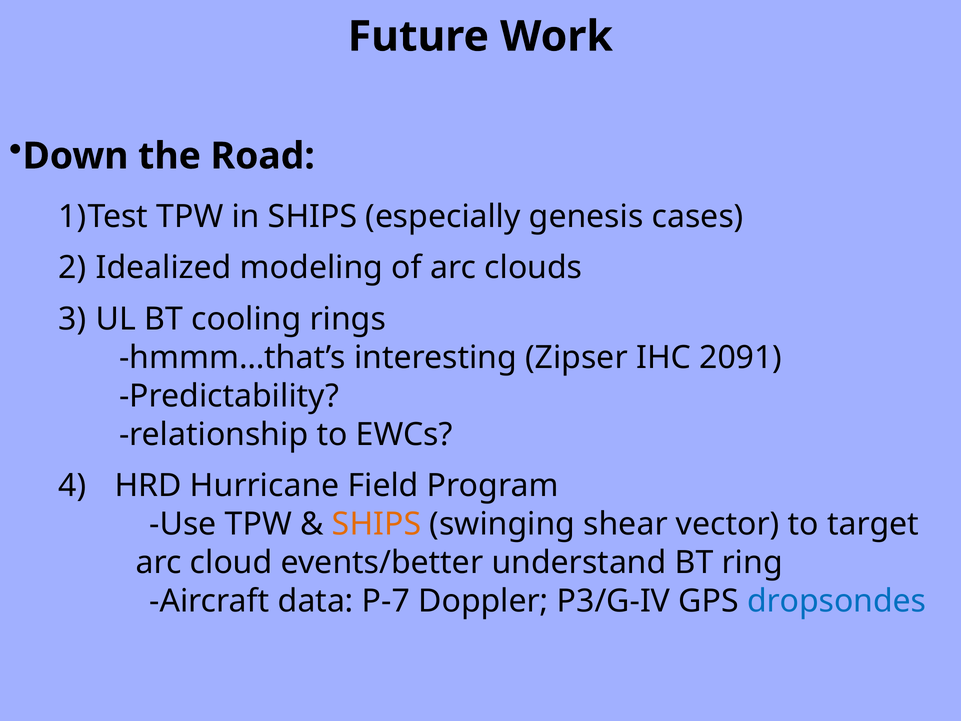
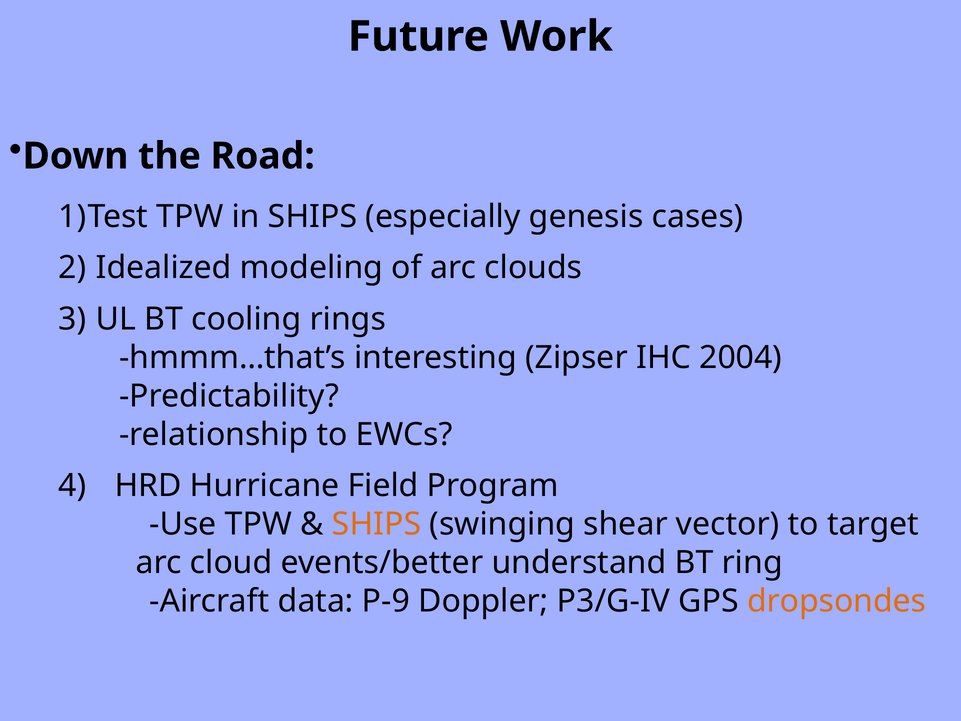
2091: 2091 -> 2004 (741, 357)
P-7: P-7 -> P-9 (386, 601)
dropsondes colour: blue -> orange (837, 601)
